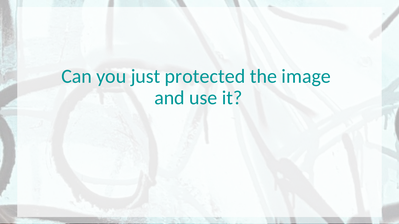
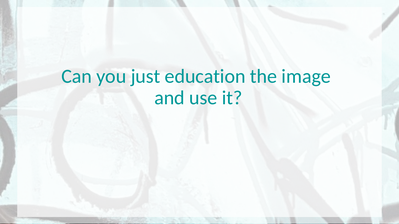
protected: protected -> education (205, 76)
